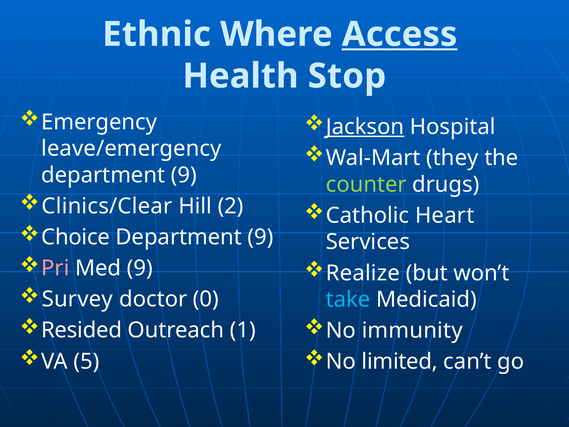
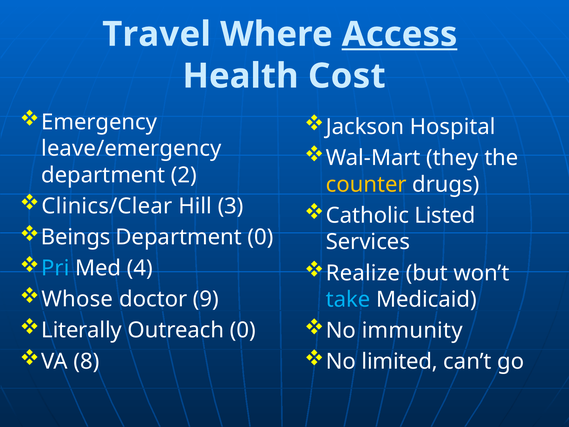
Ethnic: Ethnic -> Travel (157, 34)
Stop: Stop -> Cost (347, 76)
Jackson underline: present -> none (365, 127)
9: 9 -> 2 (184, 175)
counter colour: light green -> yellow (366, 184)
2: 2 -> 3 (231, 206)
Heart: Heart -> Listed (445, 215)
Choice: Choice -> Beings (76, 237)
9: 9 -> 0 (261, 237)
Pri colour: pink -> light blue (55, 268)
Med 9: 9 -> 4 (140, 268)
Survey: Survey -> Whose (77, 299)
0: 0 -> 9 (206, 299)
Resided: Resided -> Literally (82, 330)
Outreach 1: 1 -> 0 (243, 330)
5: 5 -> 8 (86, 361)
